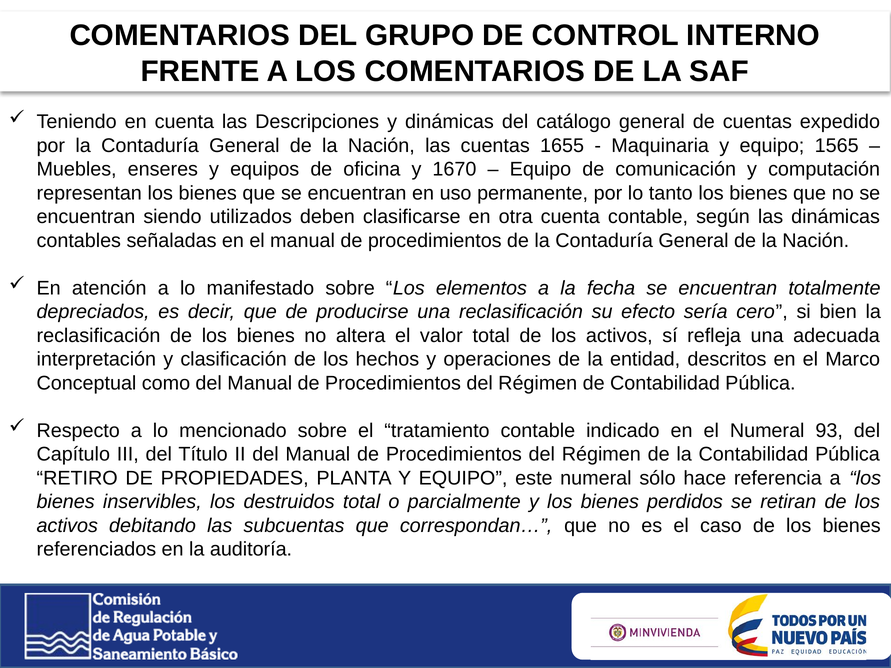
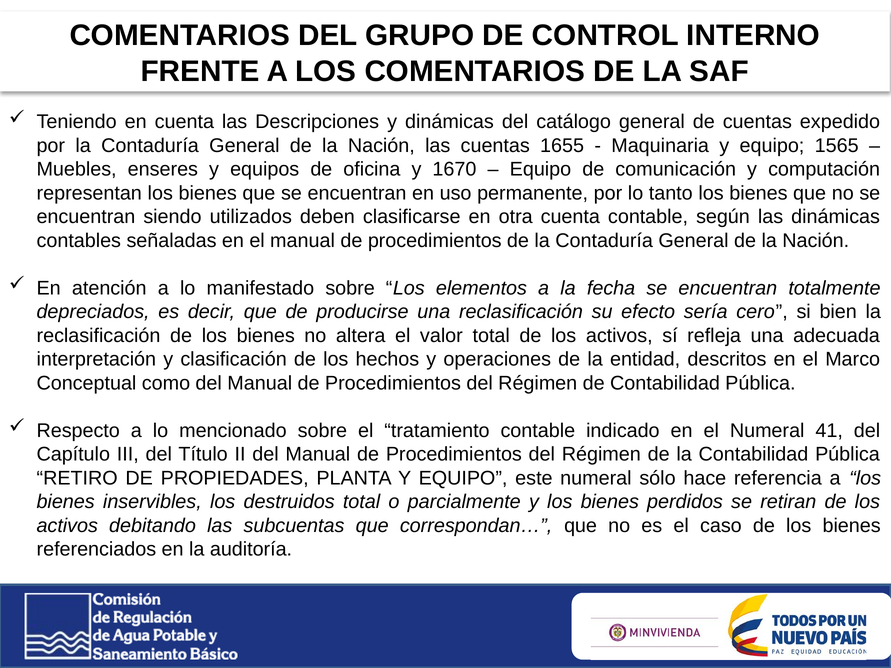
93: 93 -> 41 (829, 431)
